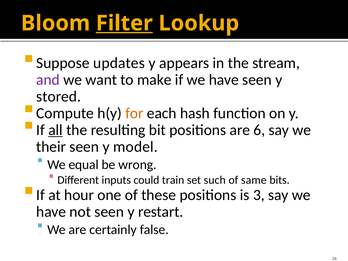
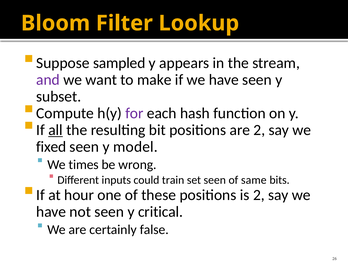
Filter underline: present -> none (124, 23)
updates: updates -> sampled (119, 63)
stored: stored -> subset (59, 97)
for colour: orange -> purple (134, 113)
are 6: 6 -> 2 (259, 130)
their: their -> fixed (51, 147)
equal: equal -> times (84, 165)
set such: such -> seen (215, 180)
is 3: 3 -> 2 (259, 195)
restart: restart -> critical (161, 212)
